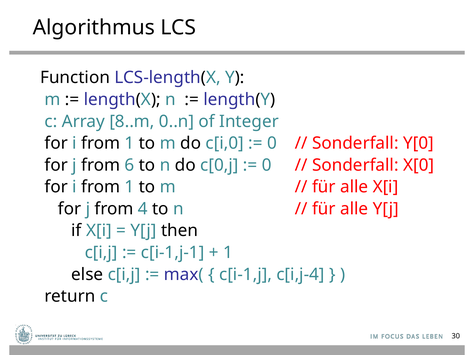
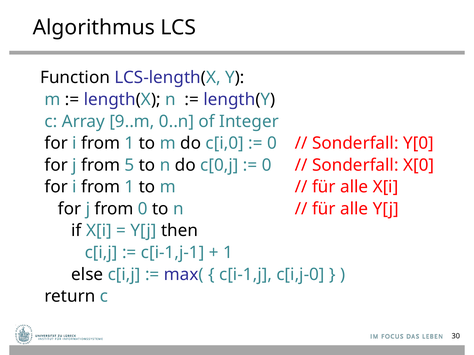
8..m: 8..m -> 9..m (132, 122)
6: 6 -> 5 (130, 165)
from 4: 4 -> 0 (143, 209)
c[i,j-4: c[i,j-4 -> c[i,j-0 (301, 275)
